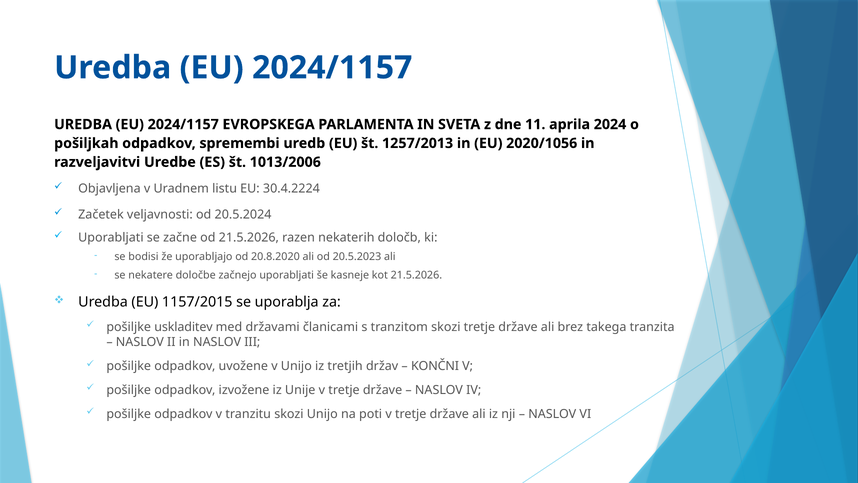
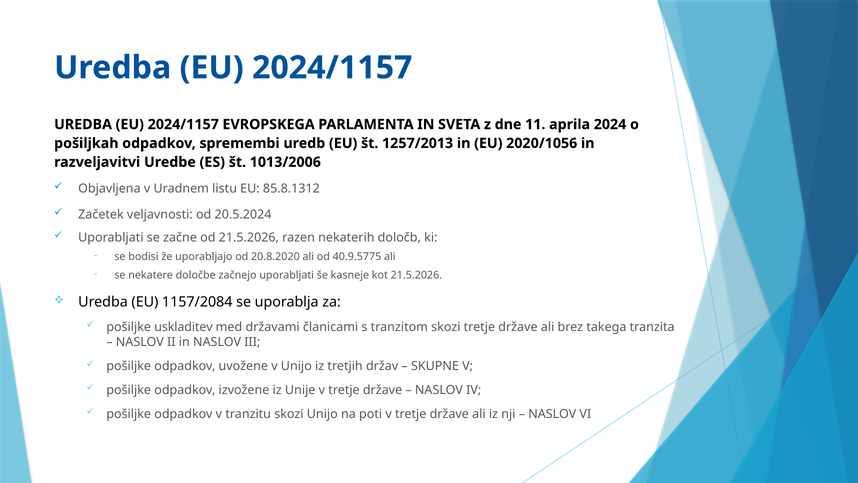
30.4.2224: 30.4.2224 -> 85.8.1312 (291, 189)
20.5.2023: 20.5.2023 -> 40.9.5775 (357, 257)
1157/2015: 1157/2015 -> 1157/2084 (197, 302)
KONČNI: KONČNI -> SKUPNE (435, 366)
